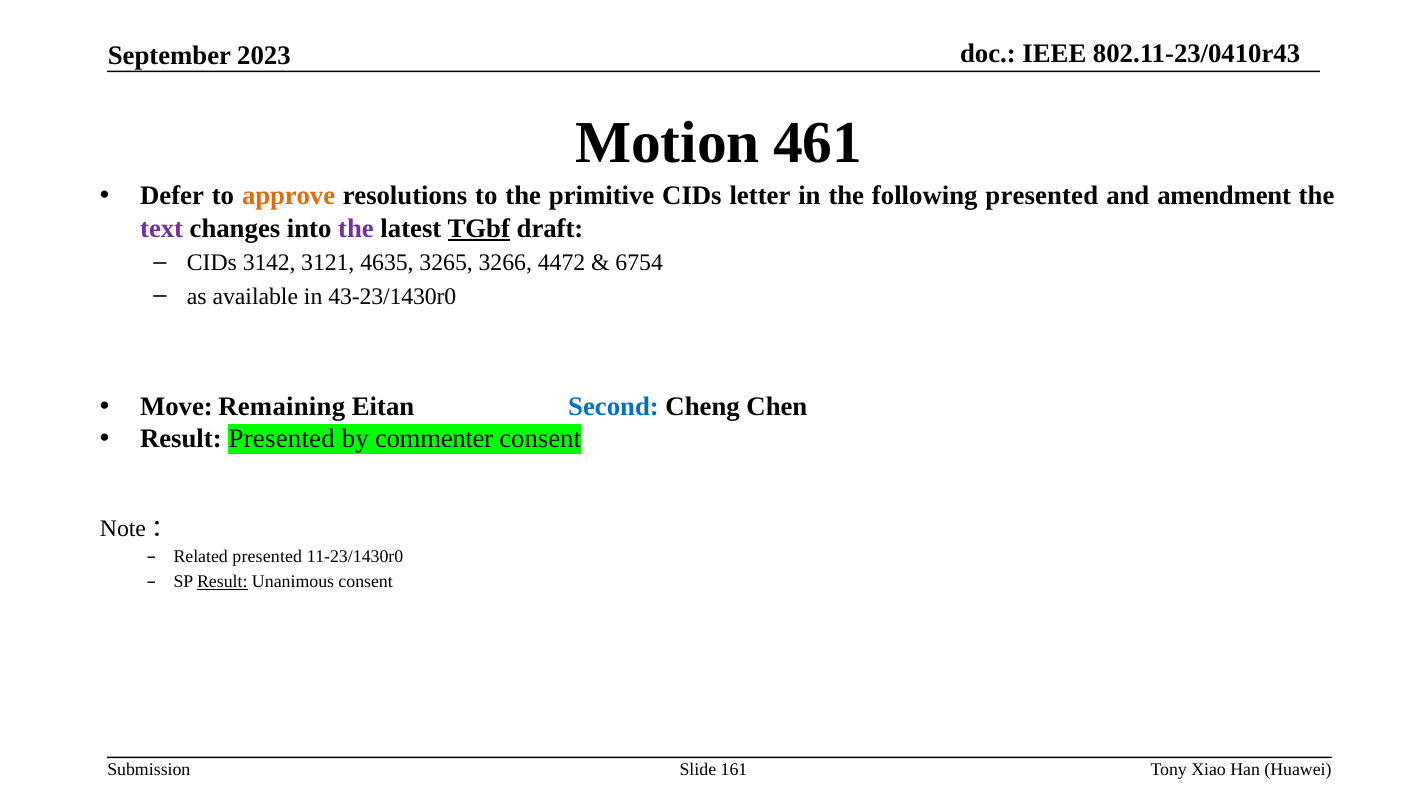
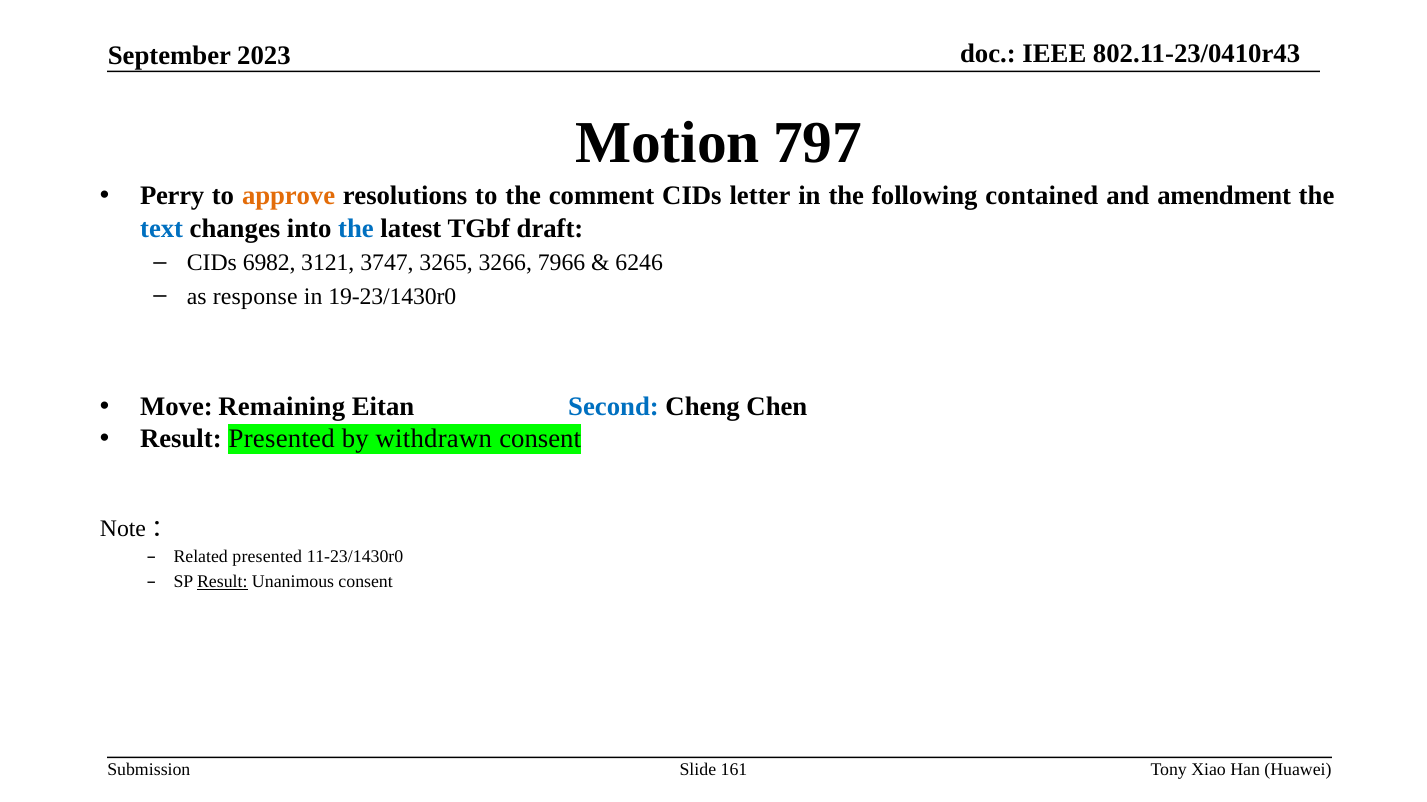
461: 461 -> 797 (818, 143)
Defer: Defer -> Perry (172, 196)
primitive: primitive -> comment (602, 196)
following presented: presented -> contained (1042, 196)
text colour: purple -> blue (162, 228)
the colour: purple -> blue (356, 228)
TGbf underline: present -> none (479, 228)
3142: 3142 -> 6982 (269, 263)
4635: 4635 -> 3747 (387, 263)
4472: 4472 -> 7966 (562, 263)
6754: 6754 -> 6246 (639, 263)
available: available -> response (255, 297)
43-23/1430r0: 43-23/1430r0 -> 19-23/1430r0 (392, 297)
commenter: commenter -> withdrawn (434, 439)
